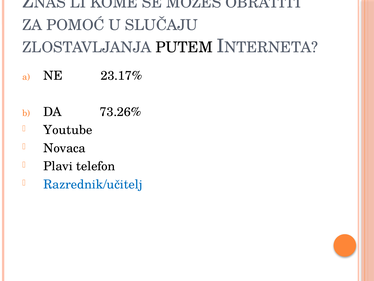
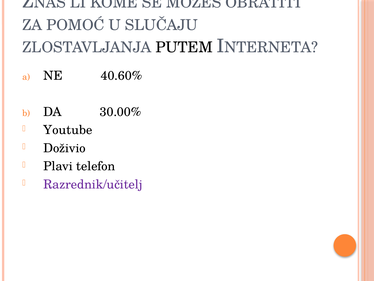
23.17%: 23.17% -> 40.60% (121, 76)
73.26%: 73.26% -> 30.00% (120, 112)
Novaca: Novaca -> Doživio (65, 148)
Razrednik/učitelj colour: blue -> purple (93, 184)
